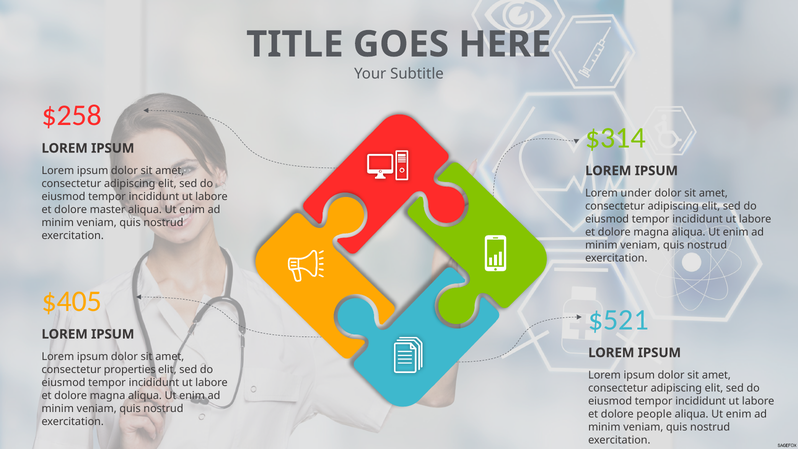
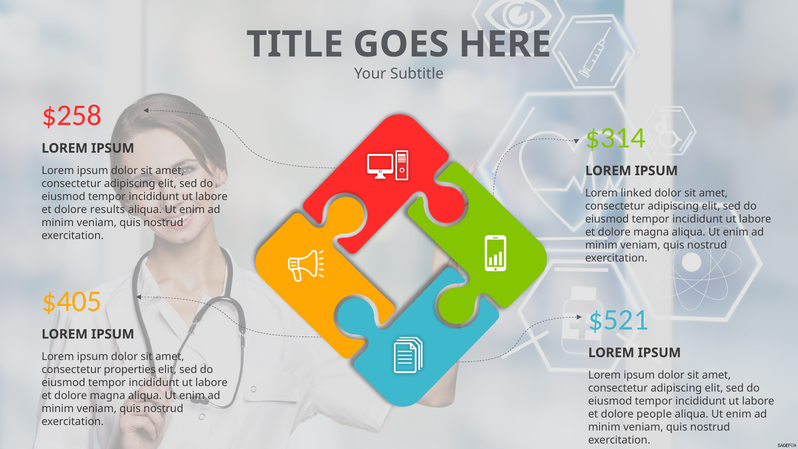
under: under -> linked (636, 193)
master: master -> results (108, 209)
